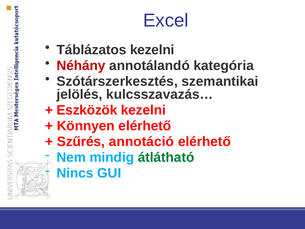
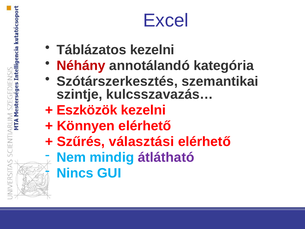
jelölés: jelölés -> szintje (79, 94)
annotáció: annotáció -> választási (141, 141)
átlátható colour: green -> purple (166, 157)
